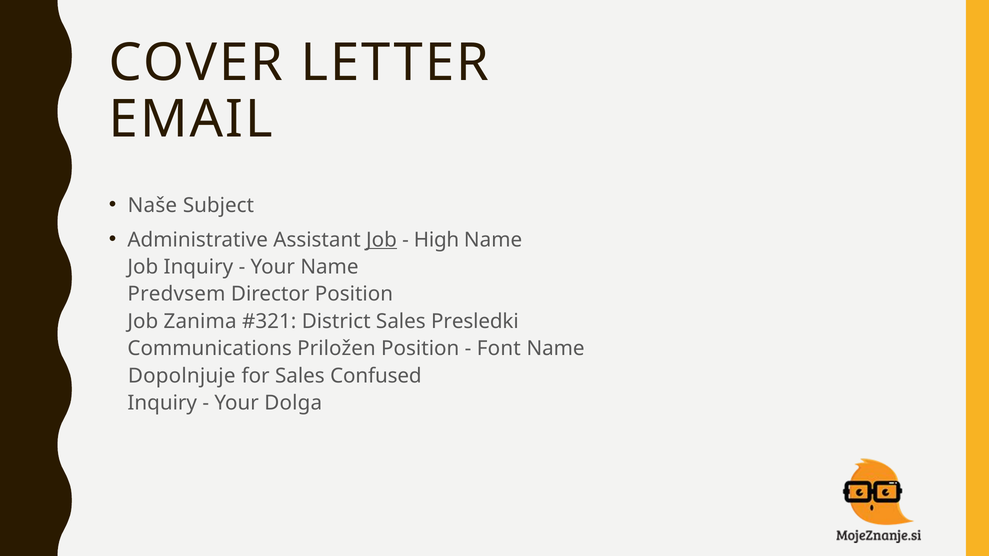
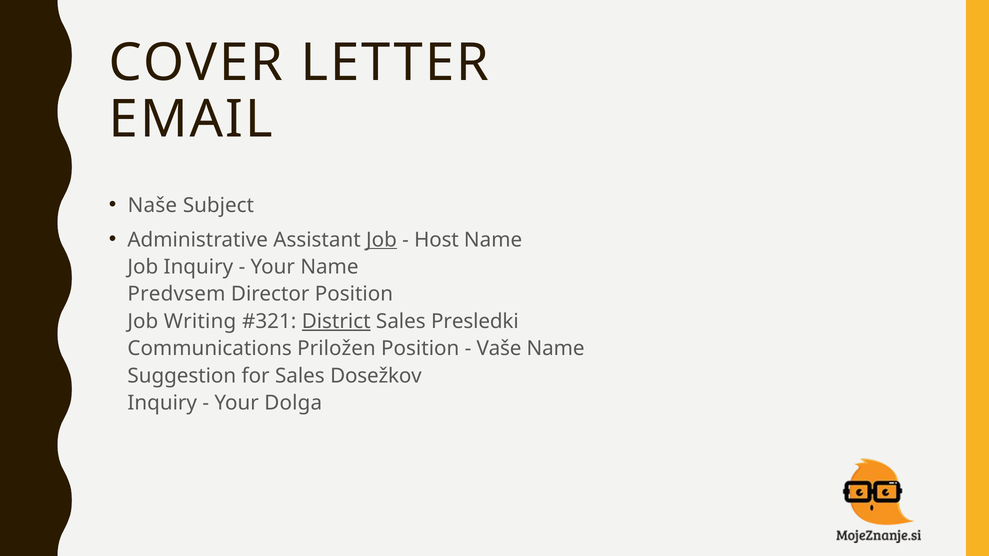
High: High -> Host (436, 240)
Zanima: Zanima -> Writing (200, 322)
District underline: none -> present (336, 322)
Font: Font -> Vaše (499, 349)
Dopolnjuje: Dopolnjuje -> Suggestion (182, 376)
Confused: Confused -> Dosežkov (376, 376)
